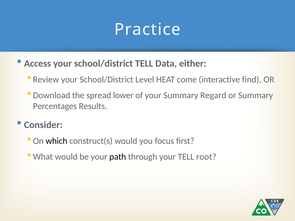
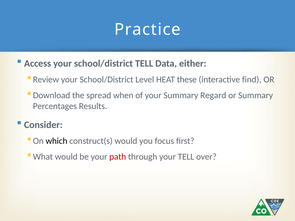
come: come -> these (187, 80)
lower: lower -> when (123, 95)
path colour: black -> red (118, 157)
root: root -> over (206, 157)
